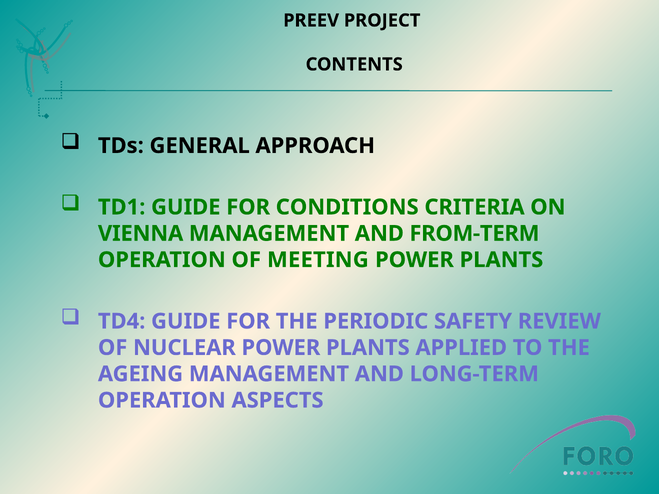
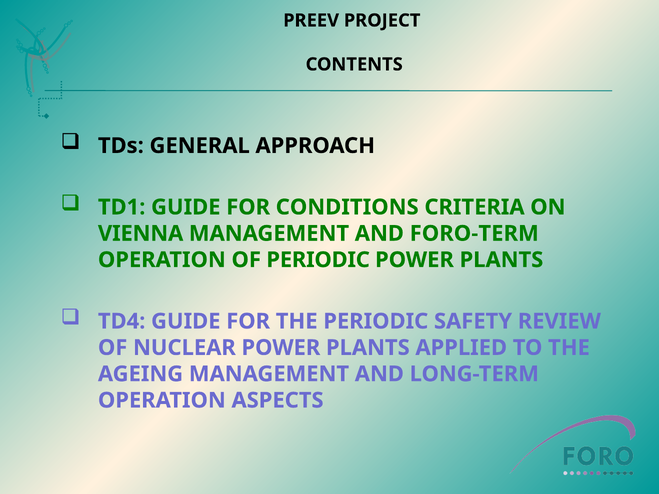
FROM-TERM: FROM-TERM -> FORO-TERM (474, 234)
OF MEETING: MEETING -> PERIODIC (318, 260)
